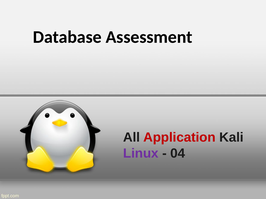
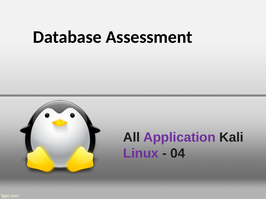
Application colour: red -> purple (179, 138)
